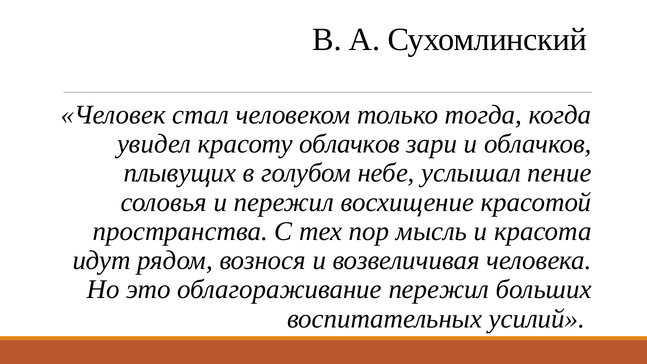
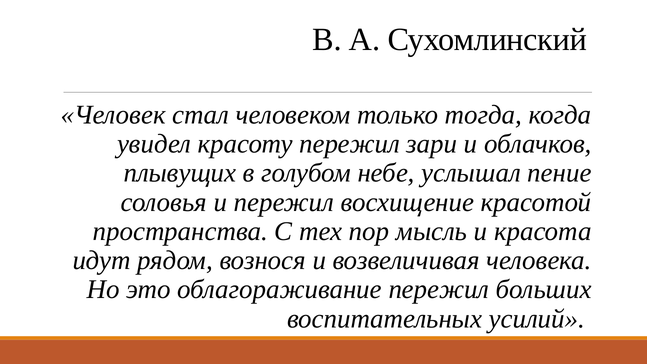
красоту облачков: облачков -> пережил (350, 144)
